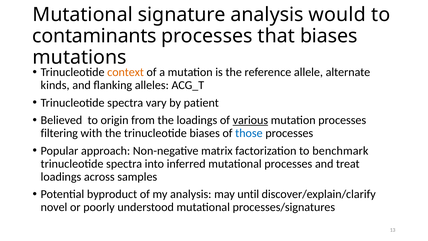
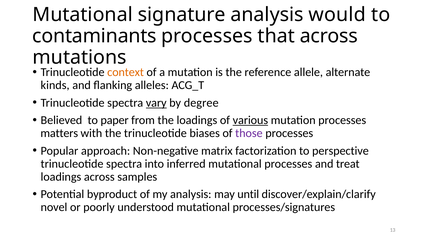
that biases: biases -> across (329, 36)
vary underline: none -> present (156, 103)
patient: patient -> degree (201, 103)
origin: origin -> paper (115, 120)
filtering: filtering -> matters (59, 133)
those colour: blue -> purple (249, 133)
benchmark: benchmark -> perspective (340, 151)
